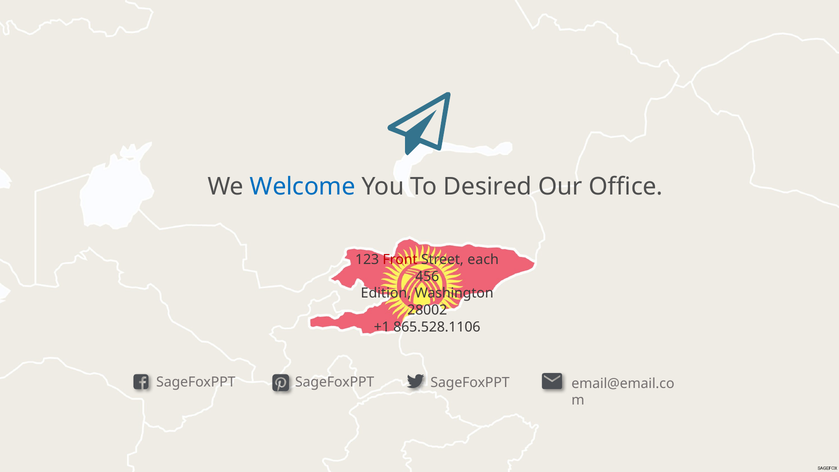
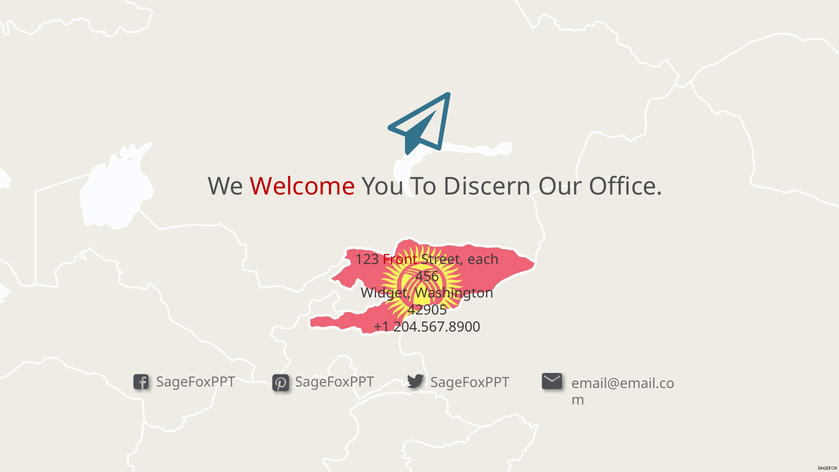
Welcome colour: blue -> red (303, 186)
Desired: Desired -> Discern (488, 186)
Edition: Edition -> Widget (386, 293)
28002: 28002 -> 42905 (427, 310)
865.528.1106: 865.528.1106 -> 204.567.8900 (437, 327)
